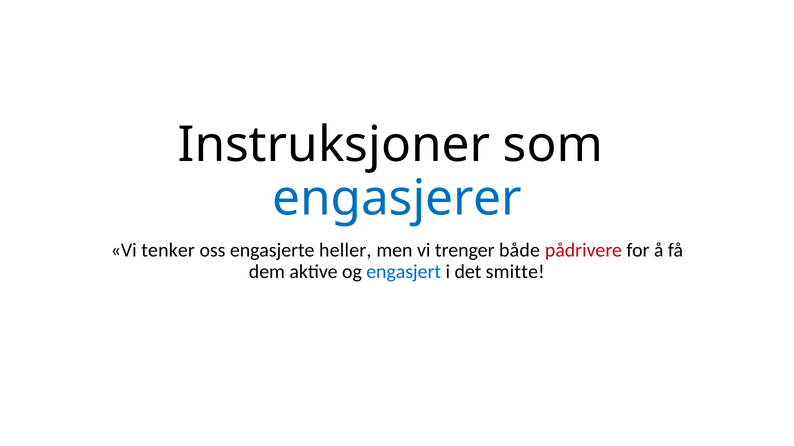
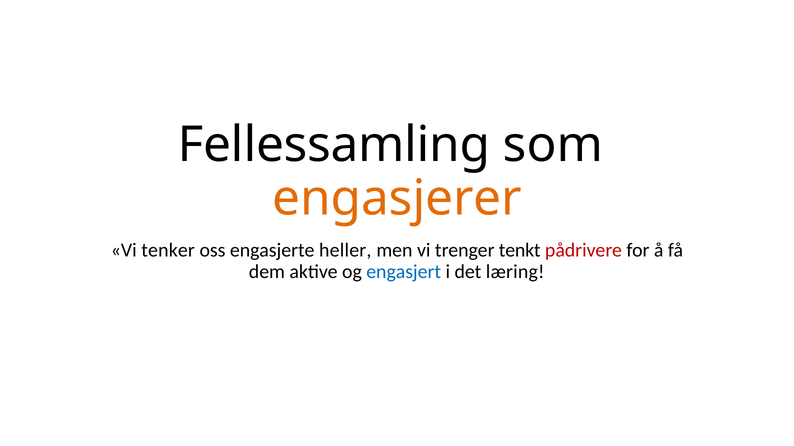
Instruksjoner: Instruksjoner -> Fellessamling (334, 145)
engasjerer colour: blue -> orange (397, 198)
både: både -> tenkt (520, 251)
smitte: smitte -> læring (515, 272)
